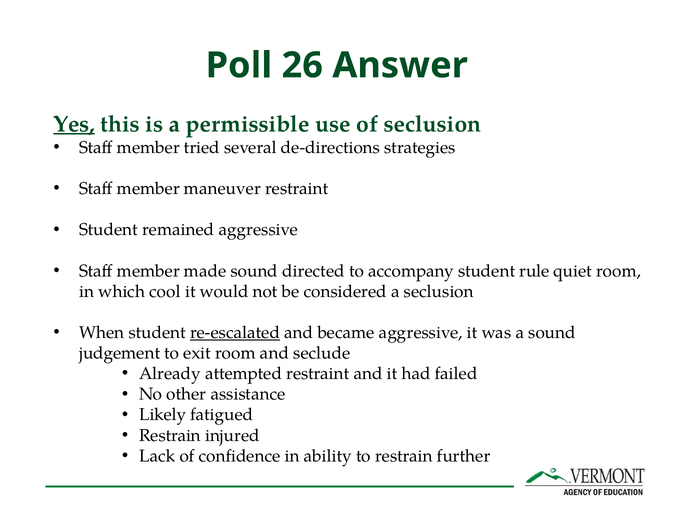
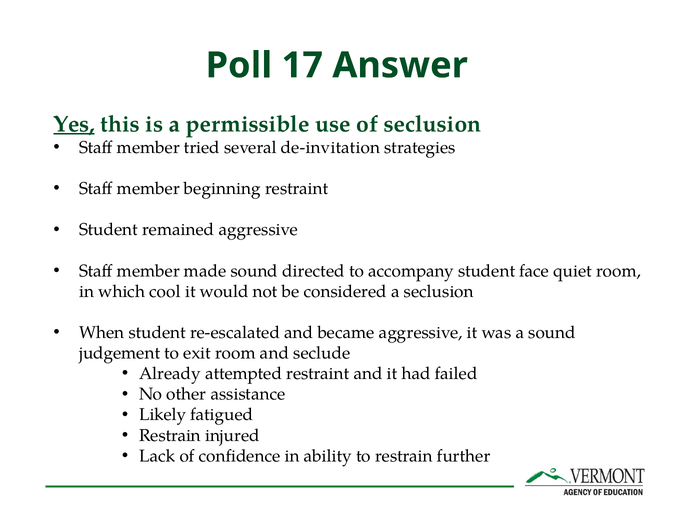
26: 26 -> 17 (302, 65)
de-directions: de-directions -> de-invitation (330, 147)
maneuver: maneuver -> beginning (222, 189)
rule: rule -> face (534, 271)
re-escalated underline: present -> none (235, 332)
